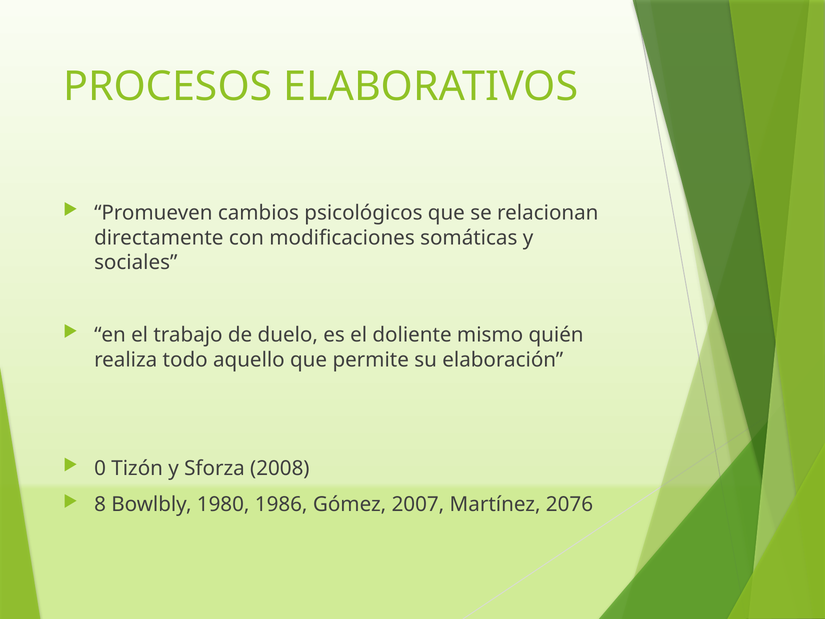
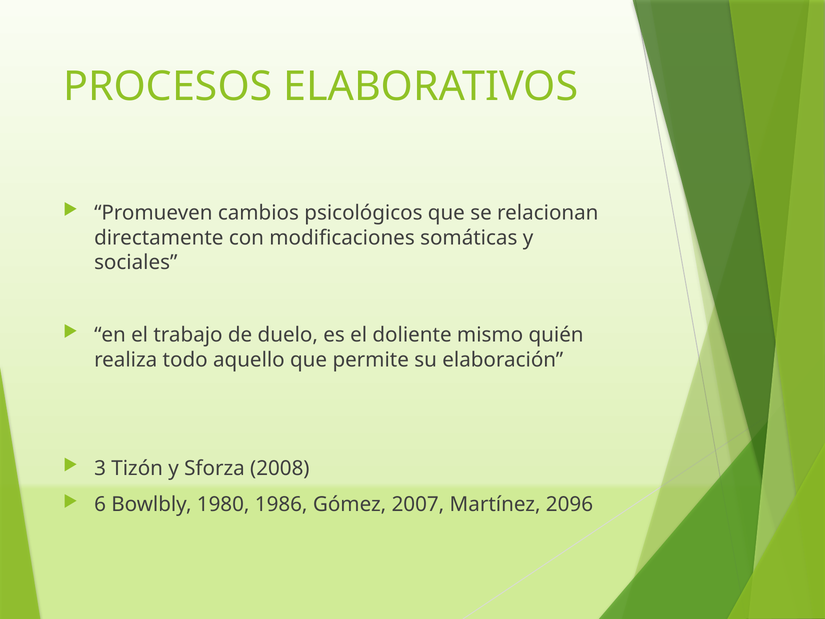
0: 0 -> 3 (100, 468)
8: 8 -> 6 (100, 504)
2076: 2076 -> 2096 (569, 504)
